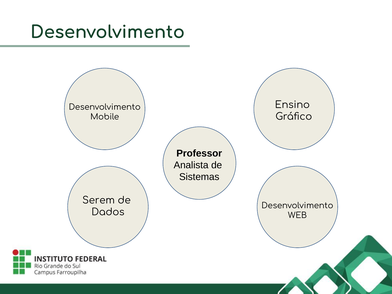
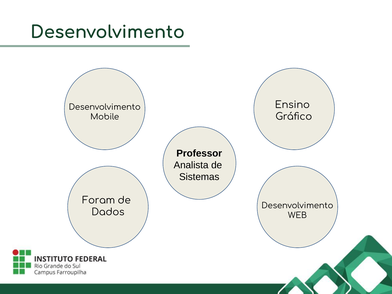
Serem: Serem -> Foram (99, 200)
